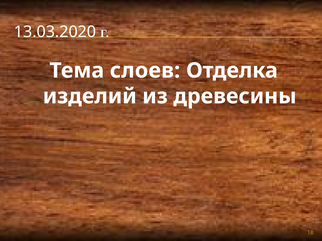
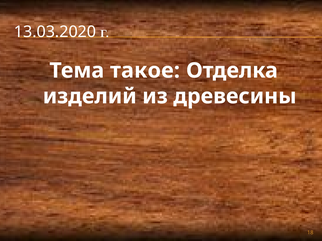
слоев: слоев -> такое (145, 71)
